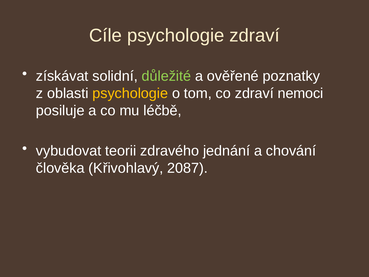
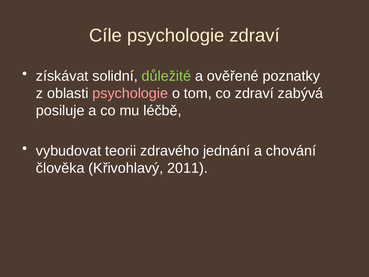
psychologie colour: yellow -> pink (130, 93)
nemoci: nemoci -> zabývá (300, 93)
2087: 2087 -> 2011 (188, 168)
